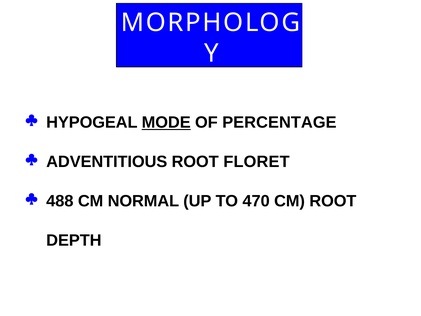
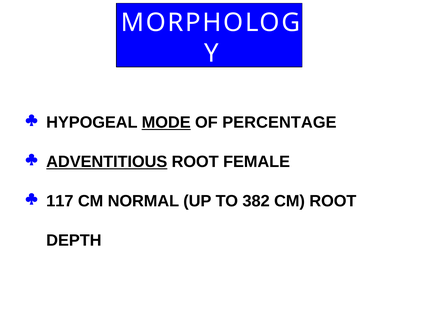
ADVENTITIOUS underline: none -> present (107, 162)
FLORET: FLORET -> FEMALE (257, 162)
488: 488 -> 117 (60, 201)
470: 470 -> 382 (256, 201)
